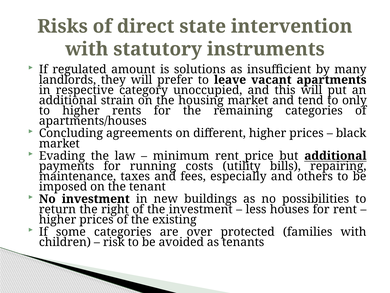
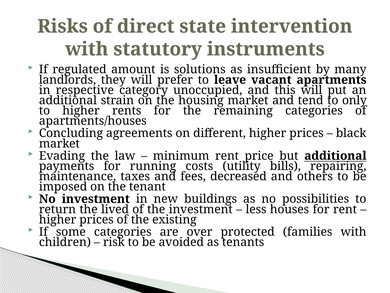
especially: especially -> decreased (238, 176)
right: right -> lived (115, 209)
